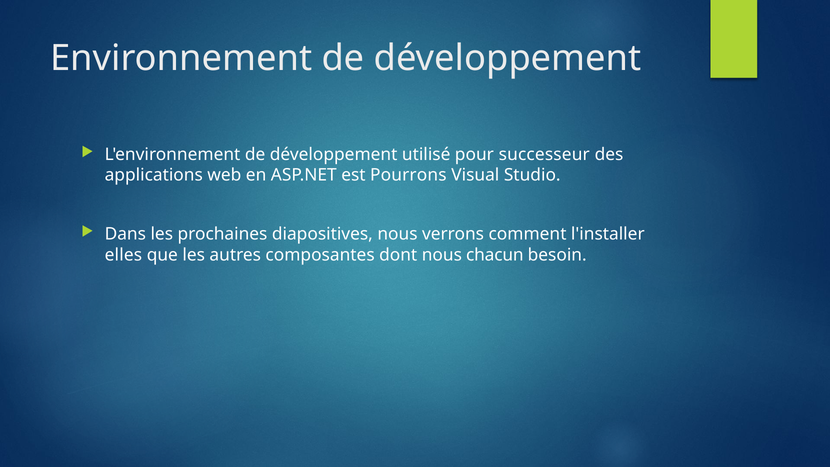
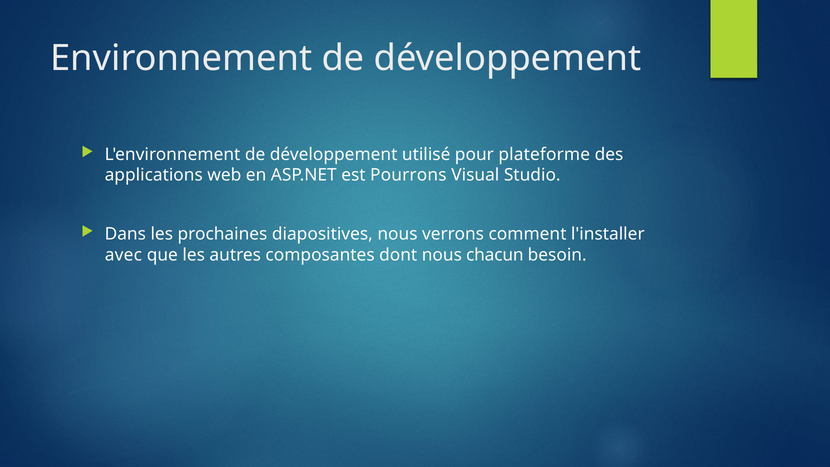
successeur: successeur -> plateforme (544, 154)
elles: elles -> avec (123, 255)
